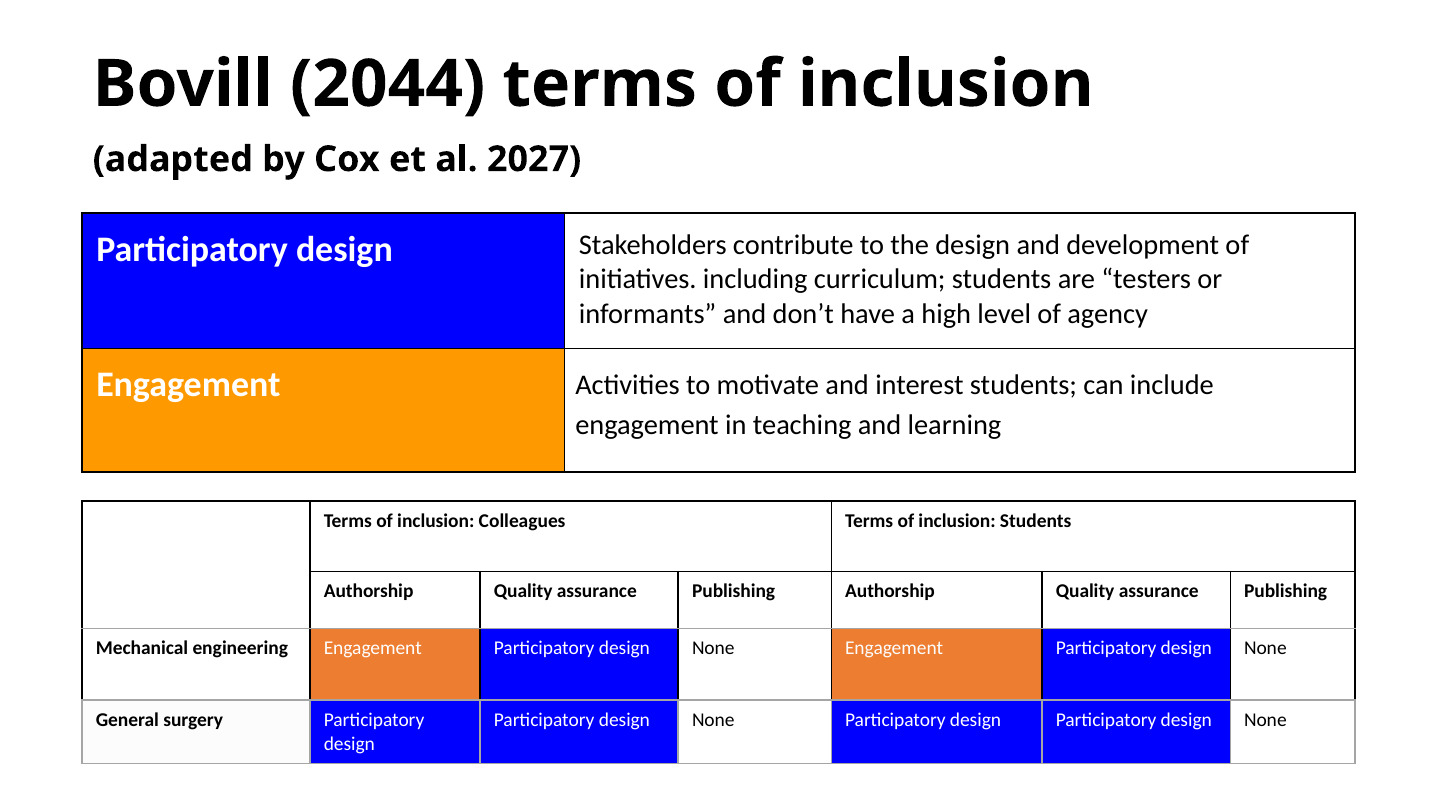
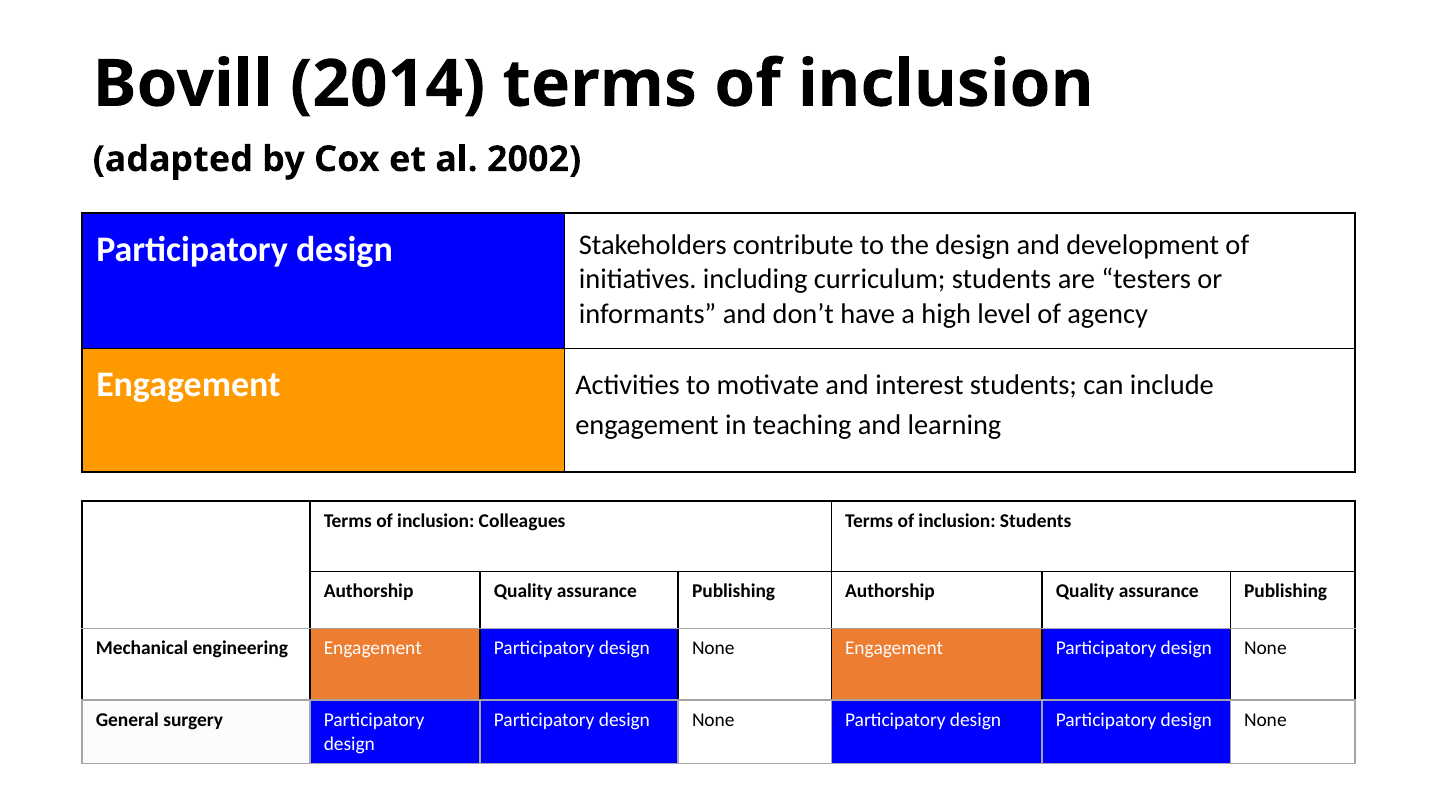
2044: 2044 -> 2014 (388, 84)
2027: 2027 -> 2002 (534, 159)
